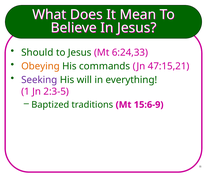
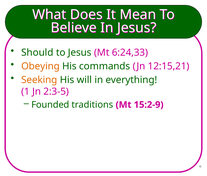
47:15,21: 47:15,21 -> 12:15,21 (169, 66)
Seeking colour: purple -> orange (39, 80)
Baptized: Baptized -> Founded (50, 105)
15:6-9: 15:6-9 -> 15:2-9 (149, 105)
